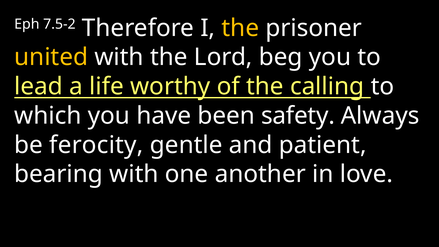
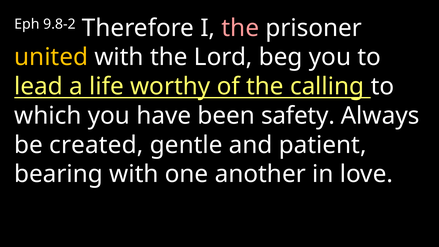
7.5-2: 7.5-2 -> 9.8-2 (59, 24)
the colour: yellow -> pink (240, 28)
ferocity: ferocity -> created (96, 145)
